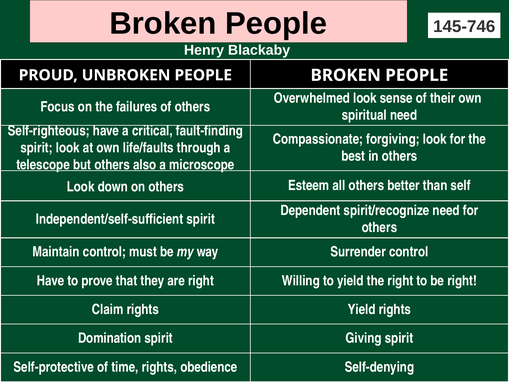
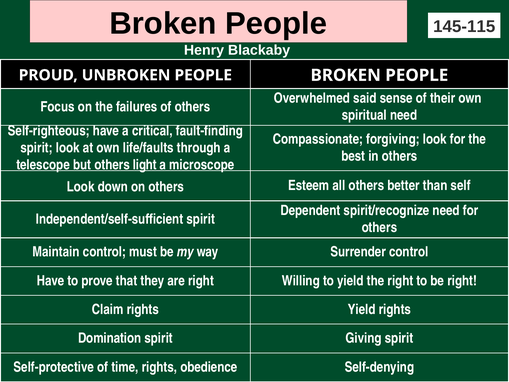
145-746: 145-746 -> 145-115 (464, 27)
Overwhelmed look: look -> said (365, 98)
also: also -> light (145, 165)
